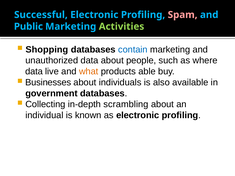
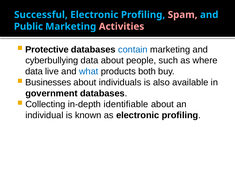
Activities colour: light green -> pink (122, 27)
Shopping: Shopping -> Protective (47, 50)
unauthorized: unauthorized -> cyberbullying (52, 61)
what colour: orange -> blue (89, 72)
able: able -> both (147, 72)
scrambling: scrambling -> identifiable (126, 104)
